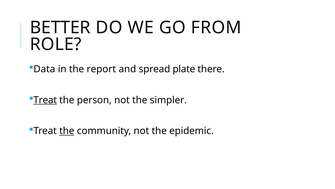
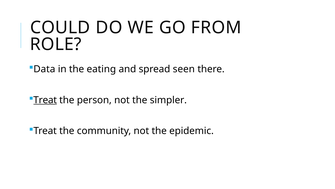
BETTER: BETTER -> COULD (60, 28)
report: report -> eating (101, 69)
plate: plate -> seen (184, 69)
the underline: present -> none (67, 131)
